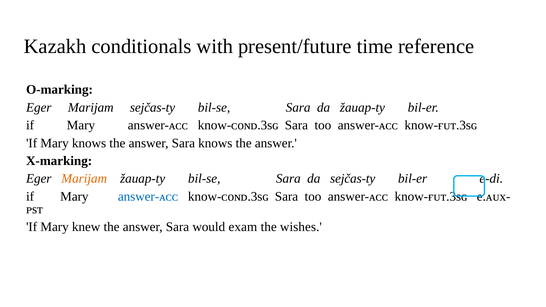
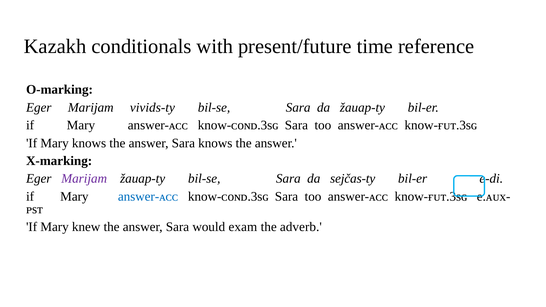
Marijam sejčas-ty: sejčas-ty -> vivids-ty (152, 107)
Marijam colour: orange -> purple (84, 179)
wishes: wishes -> adverb (301, 227)
